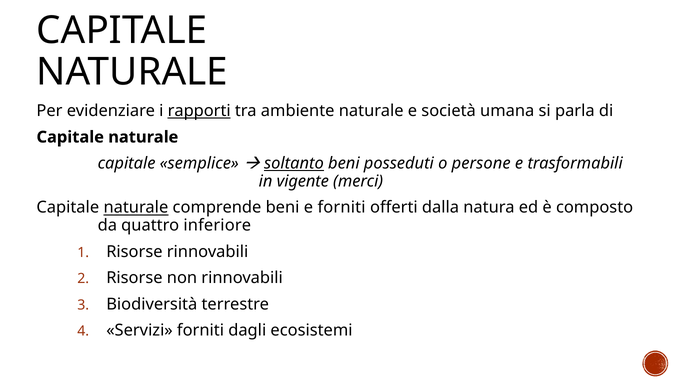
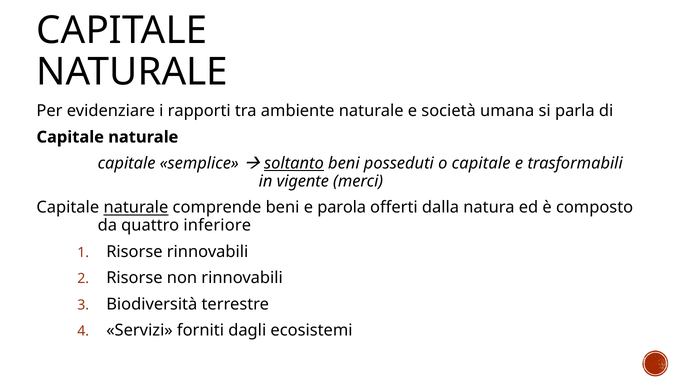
rapporti underline: present -> none (199, 111)
o persone: persone -> capitale (481, 164)
e forniti: forniti -> parola (342, 208)
